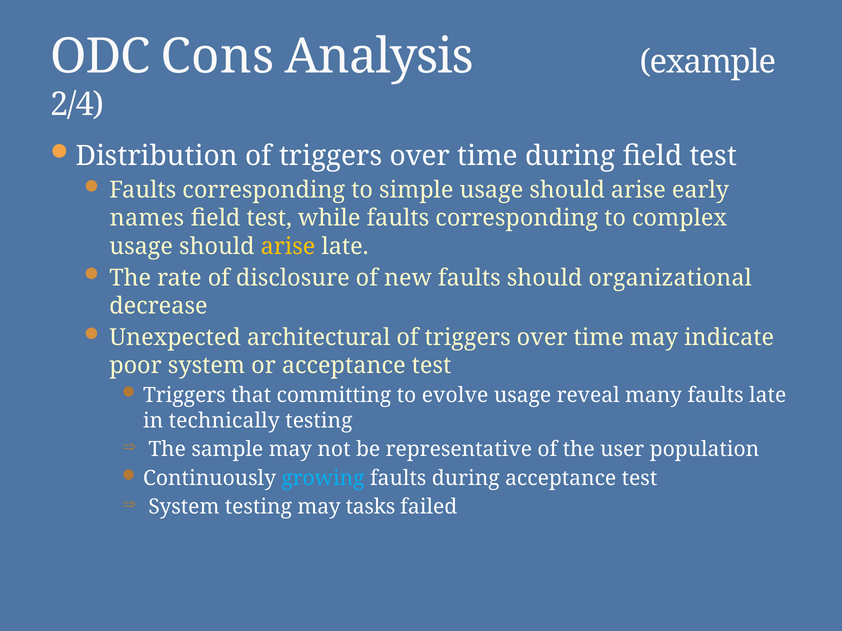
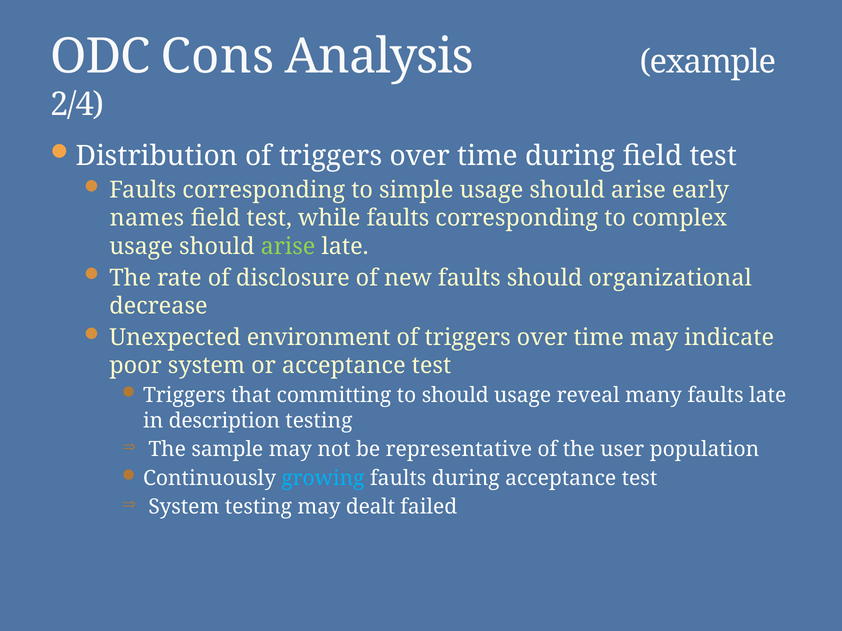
arise colour: yellow -> light green (288, 247)
architectural: architectural -> environment (319, 338)
to evolve: evolve -> should (455, 396)
technically: technically -> description (224, 421)
tasks: tasks -> dealt (371, 507)
